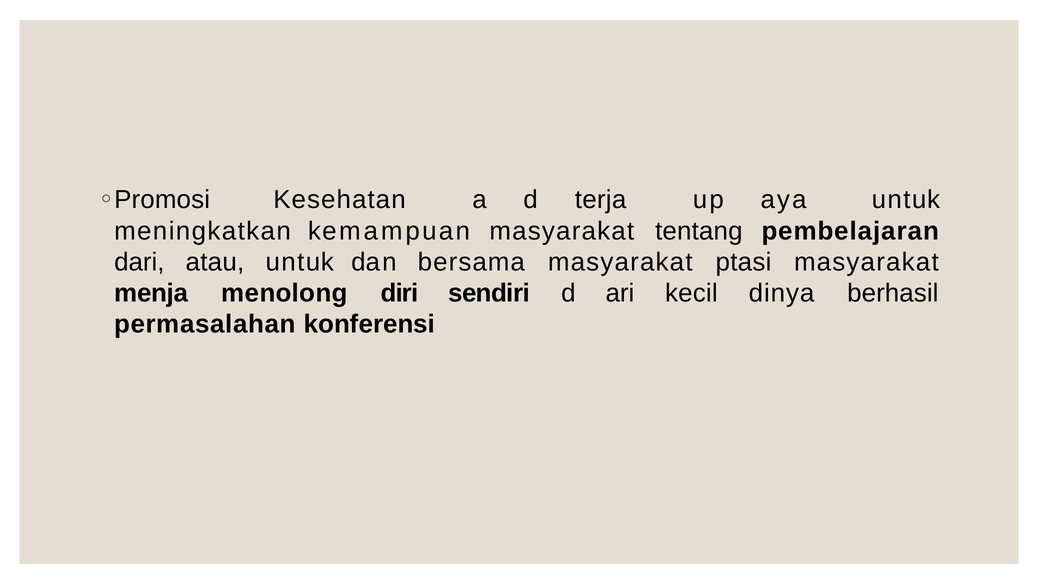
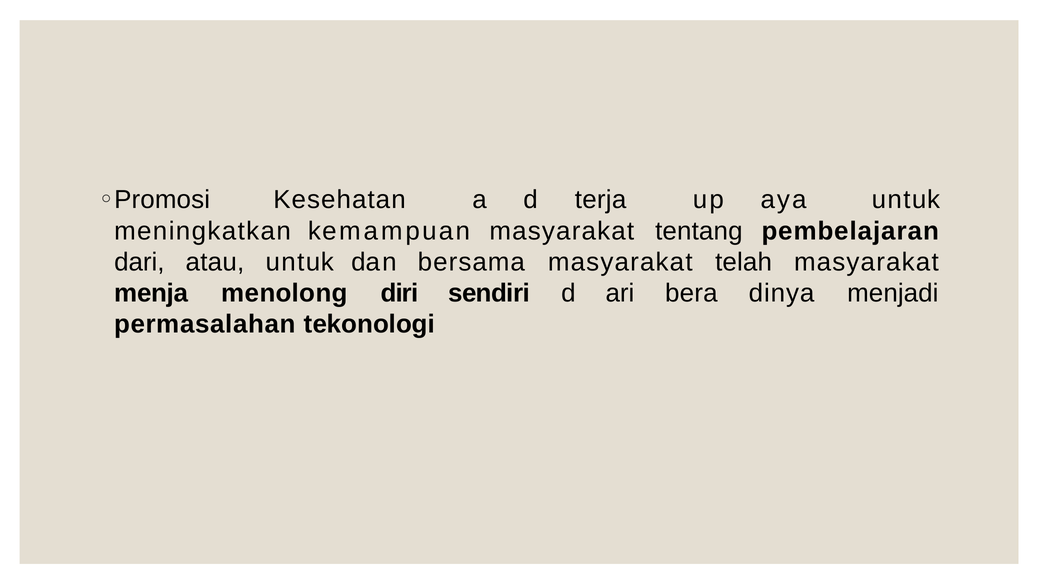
ptasi: ptasi -> telah (744, 262)
kecil: kecil -> bera (691, 293)
berhasil: berhasil -> menjadi (893, 293)
konferensi: konferensi -> tekonologi (369, 324)
